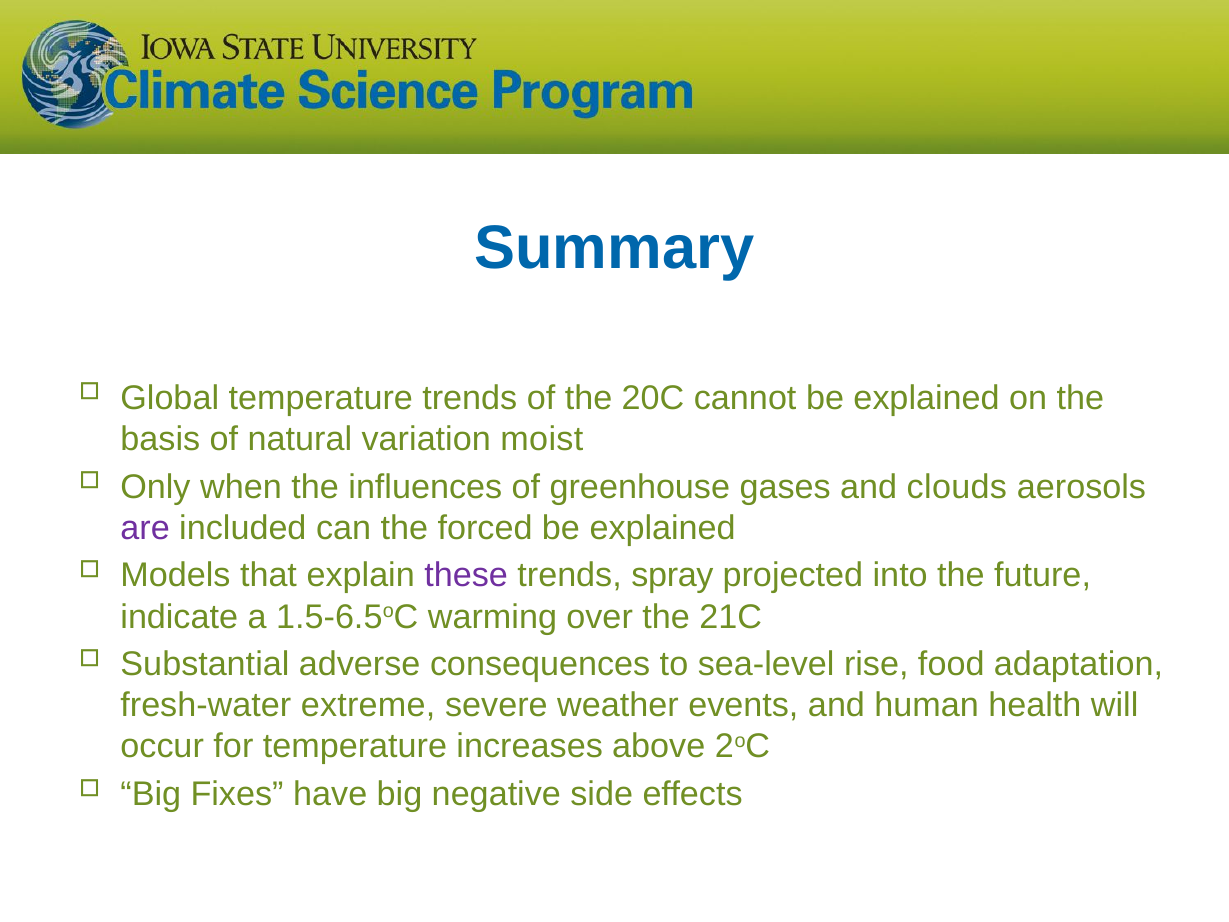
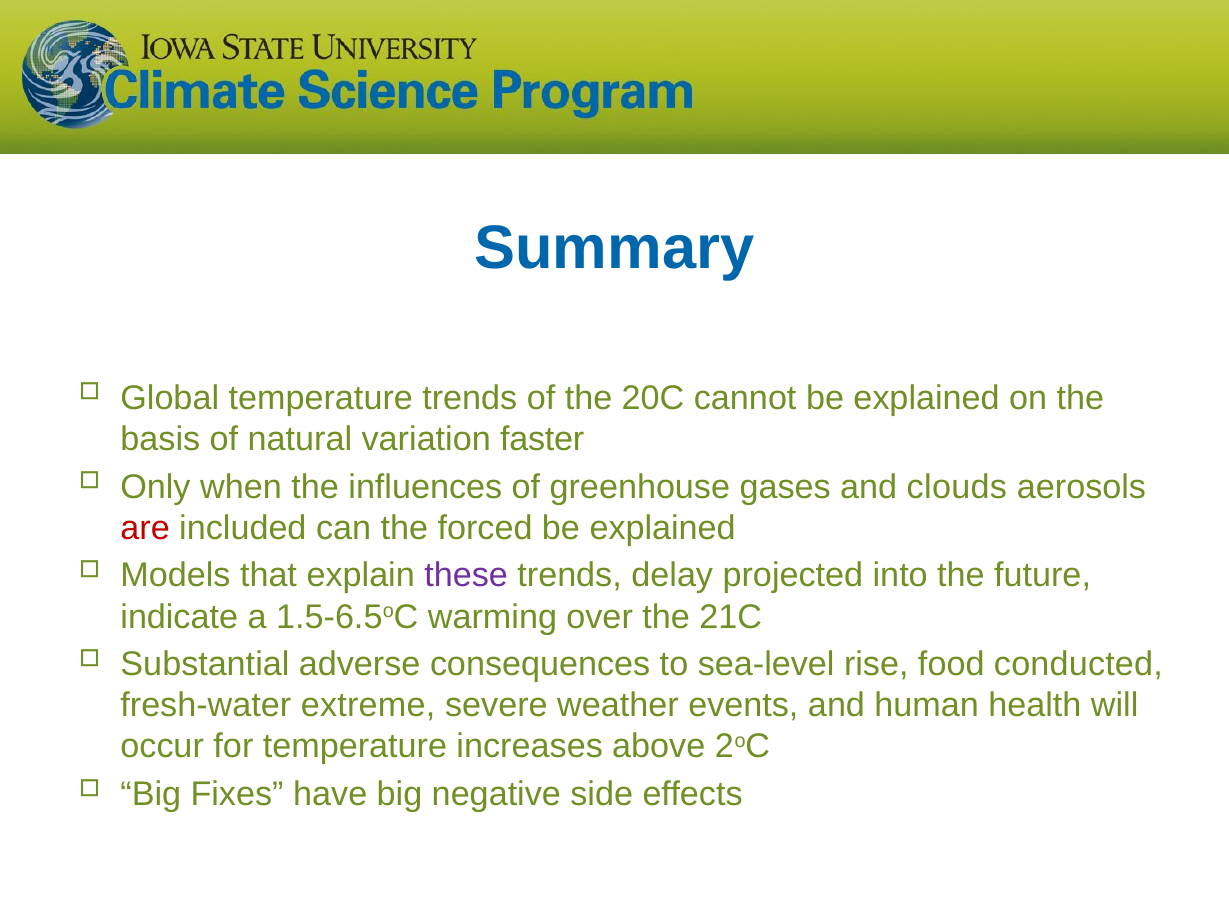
moist: moist -> faster (542, 439)
are colour: purple -> red (145, 528)
spray: spray -> delay (672, 576)
adaptation: adaptation -> conducted (1078, 664)
